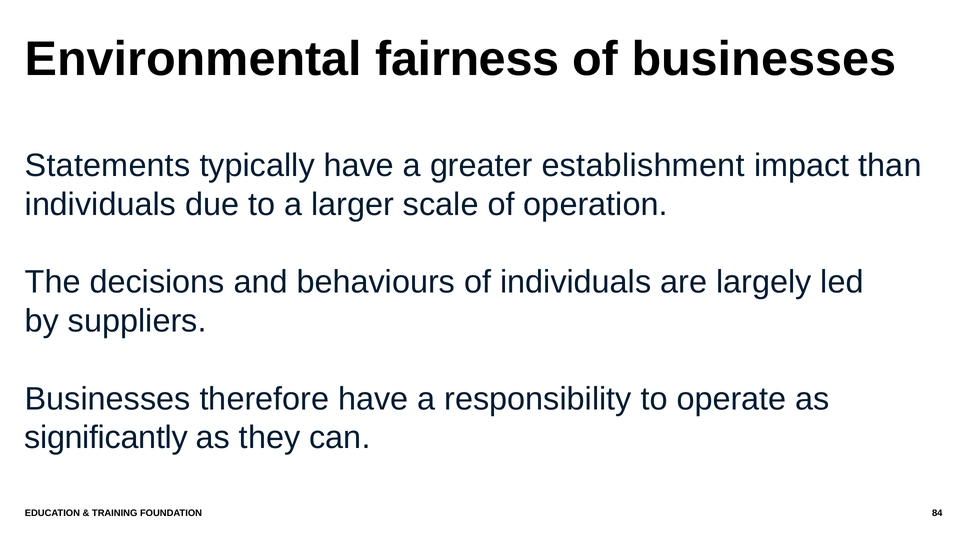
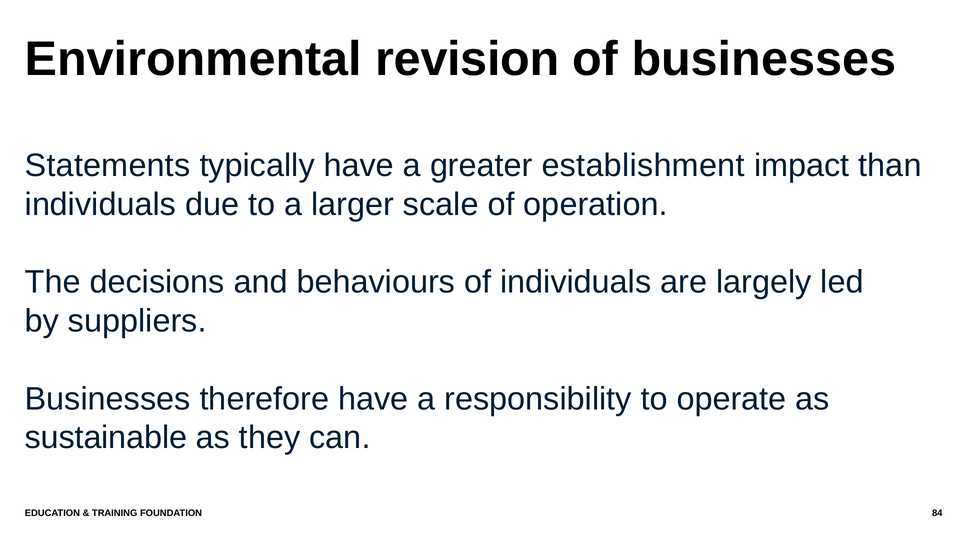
fairness: fairness -> revision (467, 59)
significantly: significantly -> sustainable (106, 438)
